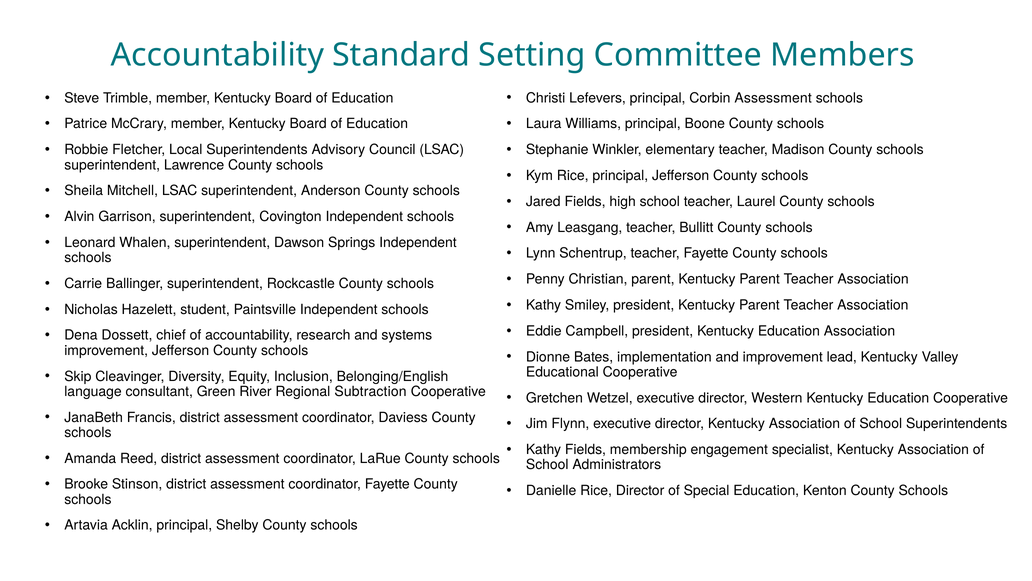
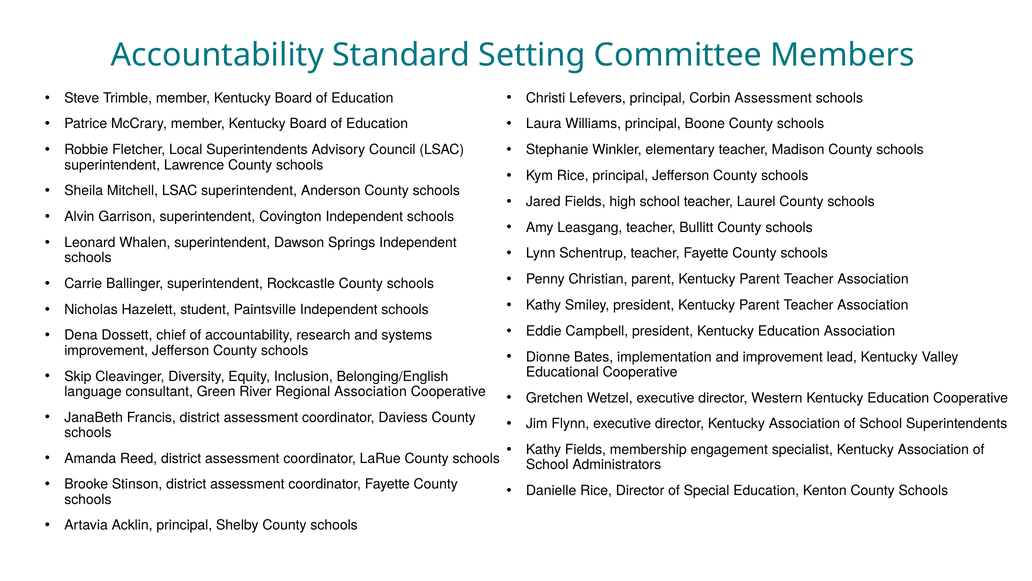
Regional Subtraction: Subtraction -> Association (371, 391)
